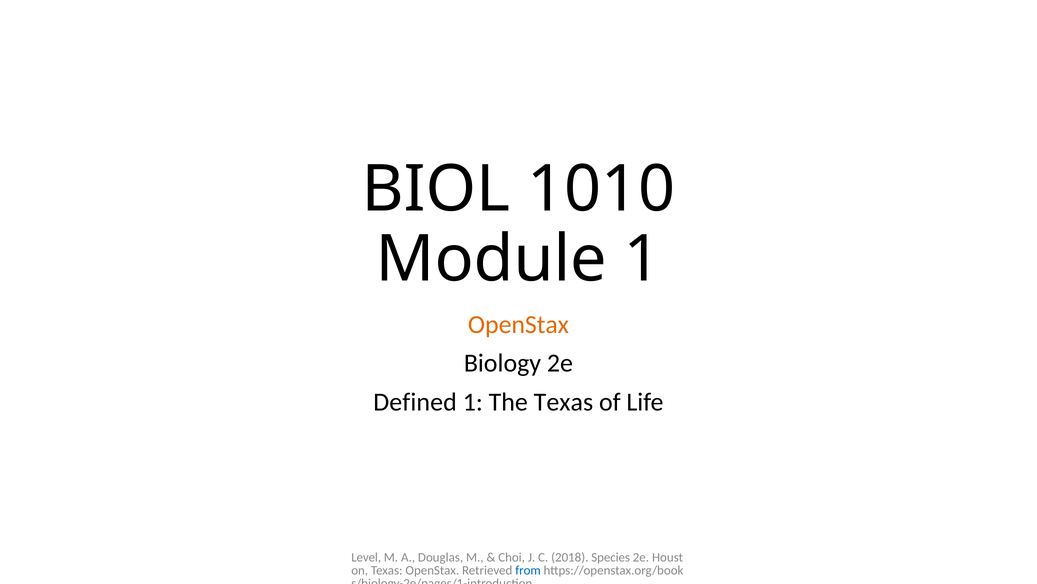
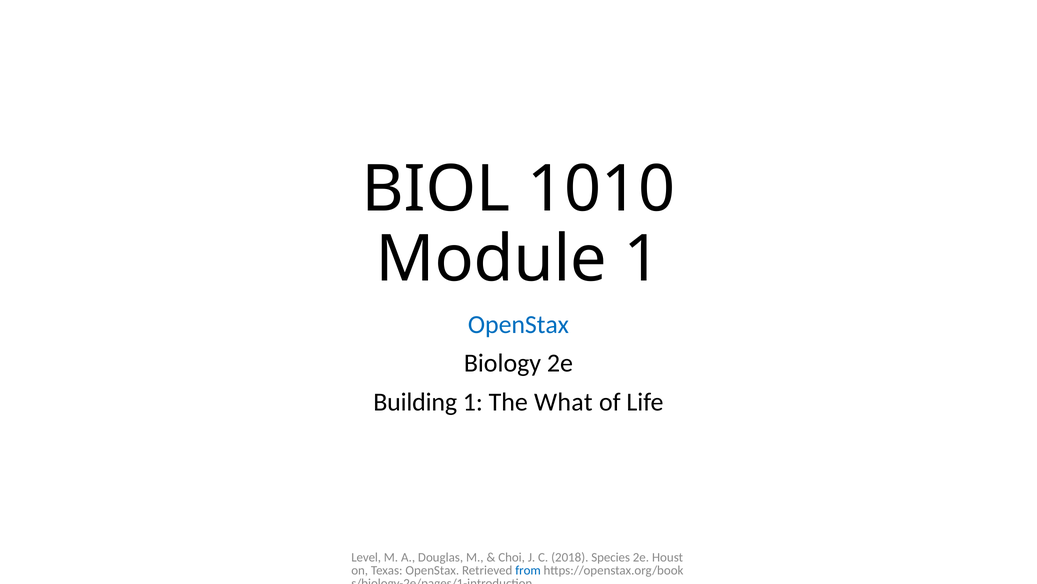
OpenStax colour: orange -> blue (518, 324)
Defined: Defined -> Building (415, 402)
The Texas: Texas -> What (563, 402)
